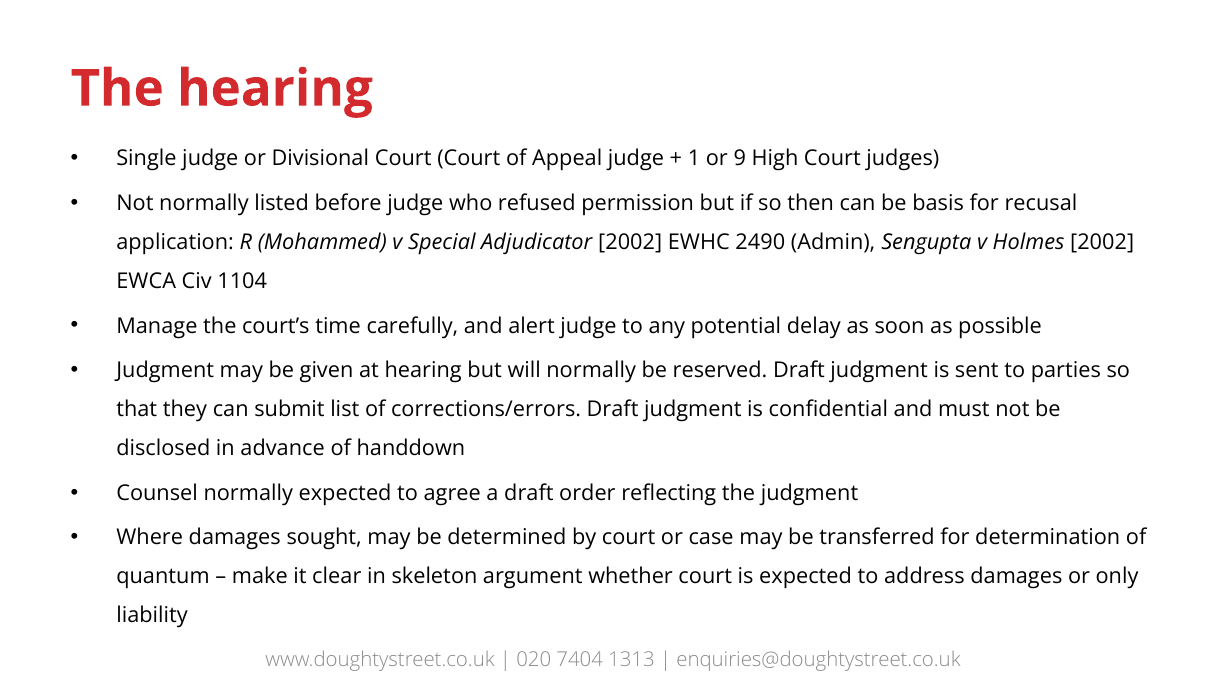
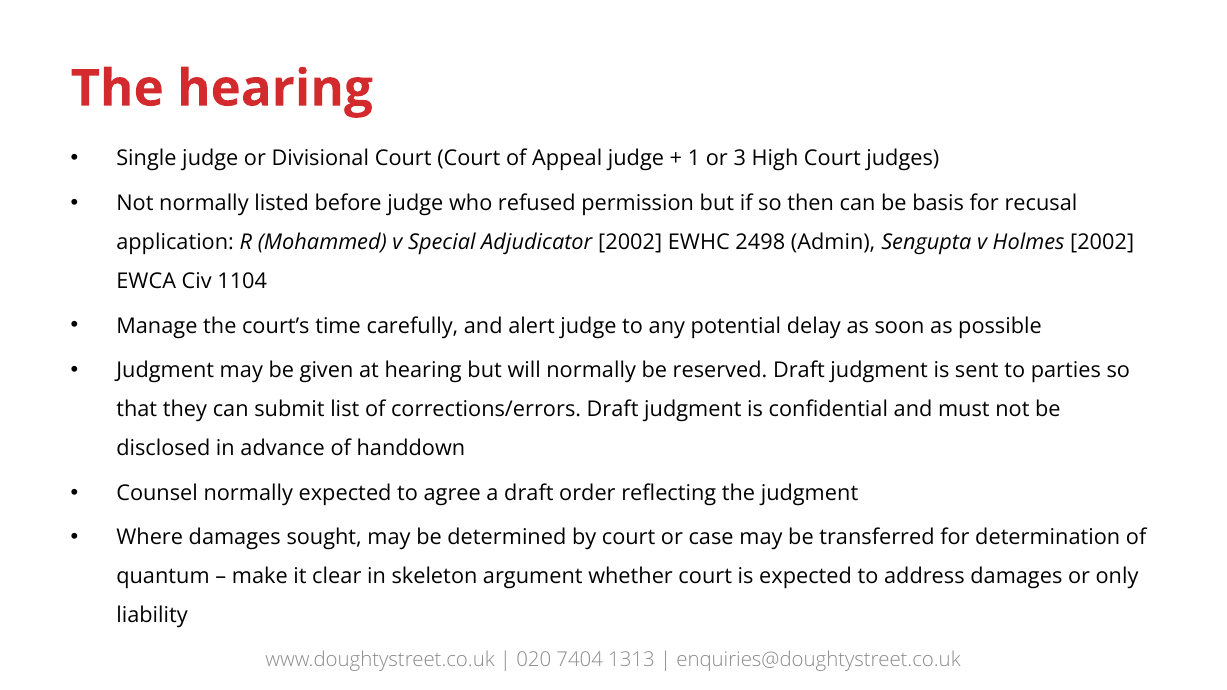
9: 9 -> 3 (740, 159)
2490: 2490 -> 2498 (760, 242)
